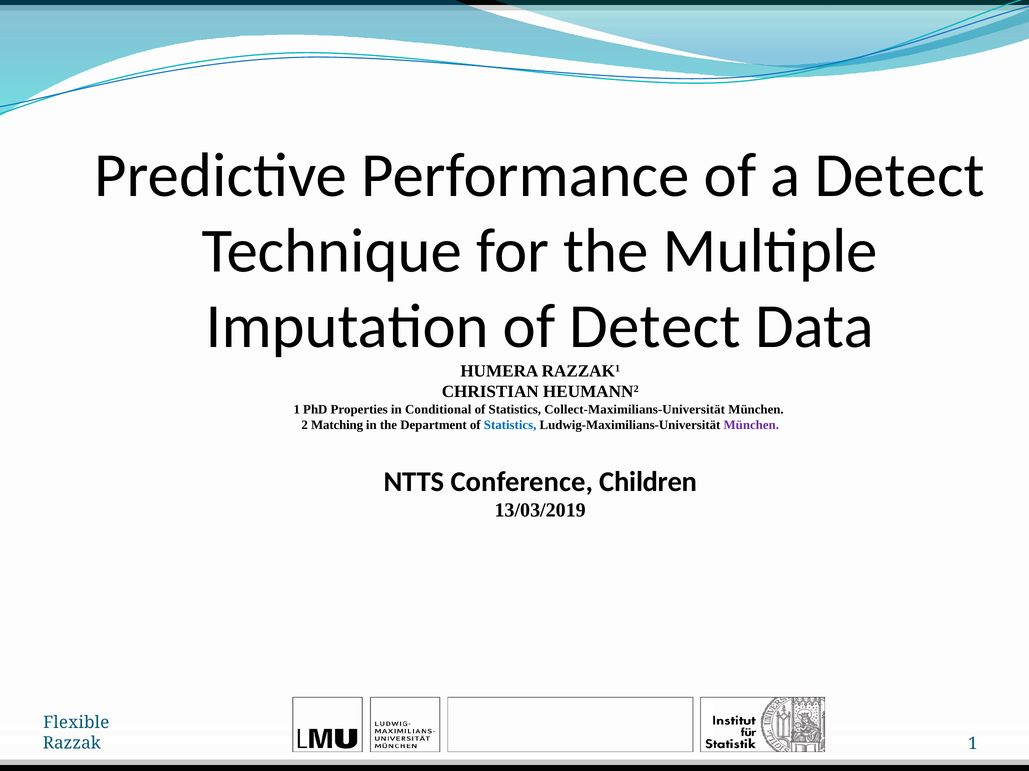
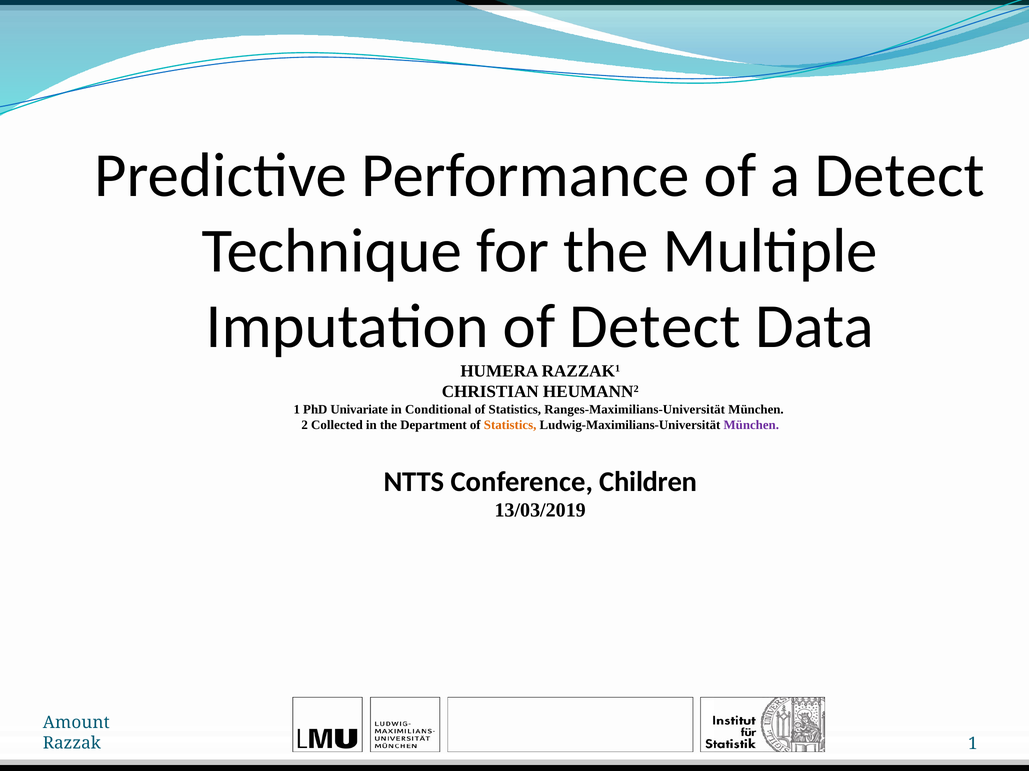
Properties: Properties -> Univariate (359, 410)
Collect-Maximilians-Universität: Collect-Maximilians-Universität -> Ranges-Maximilians-Universität (635, 410)
Matching: Matching -> Collected (337, 425)
Statistics colour: blue -> orange (510, 425)
Flexible: Flexible -> Amount (76, 723)
